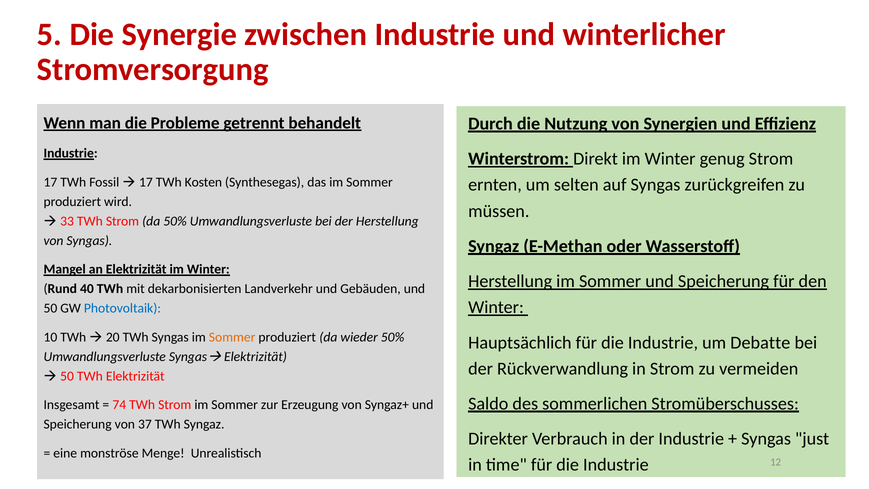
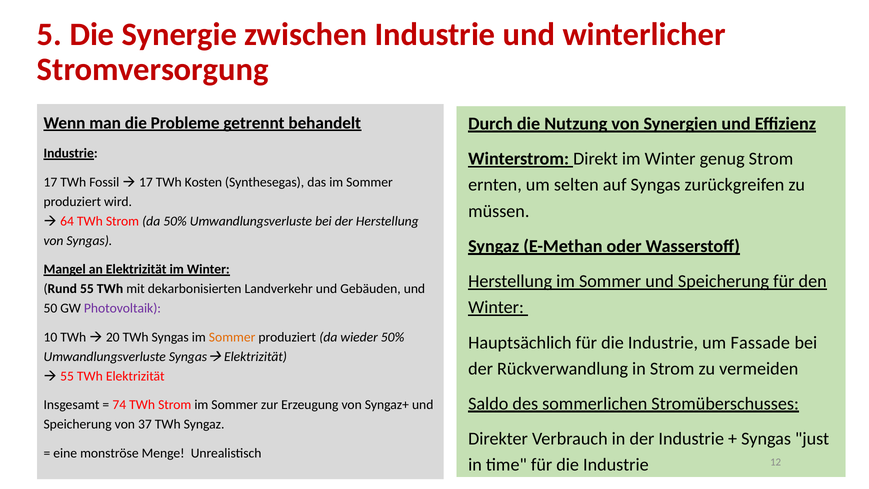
33: 33 -> 64 (67, 221)
Rund 40: 40 -> 55 (87, 289)
Photovoltaik colour: blue -> purple (122, 308)
Debatte: Debatte -> Fassade (760, 342)
50: 50 -> 55 (67, 376)
